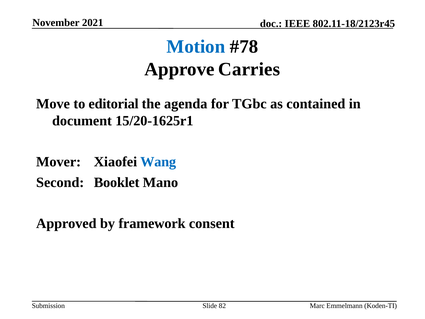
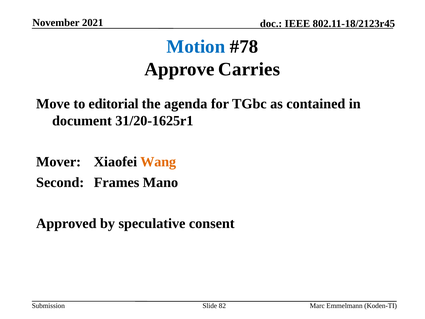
15/20-1625r1: 15/20-1625r1 -> 31/20-1625r1 (154, 121)
Wang colour: blue -> orange (158, 162)
Booklet: Booklet -> Frames (117, 182)
framework: framework -> speculative (152, 223)
